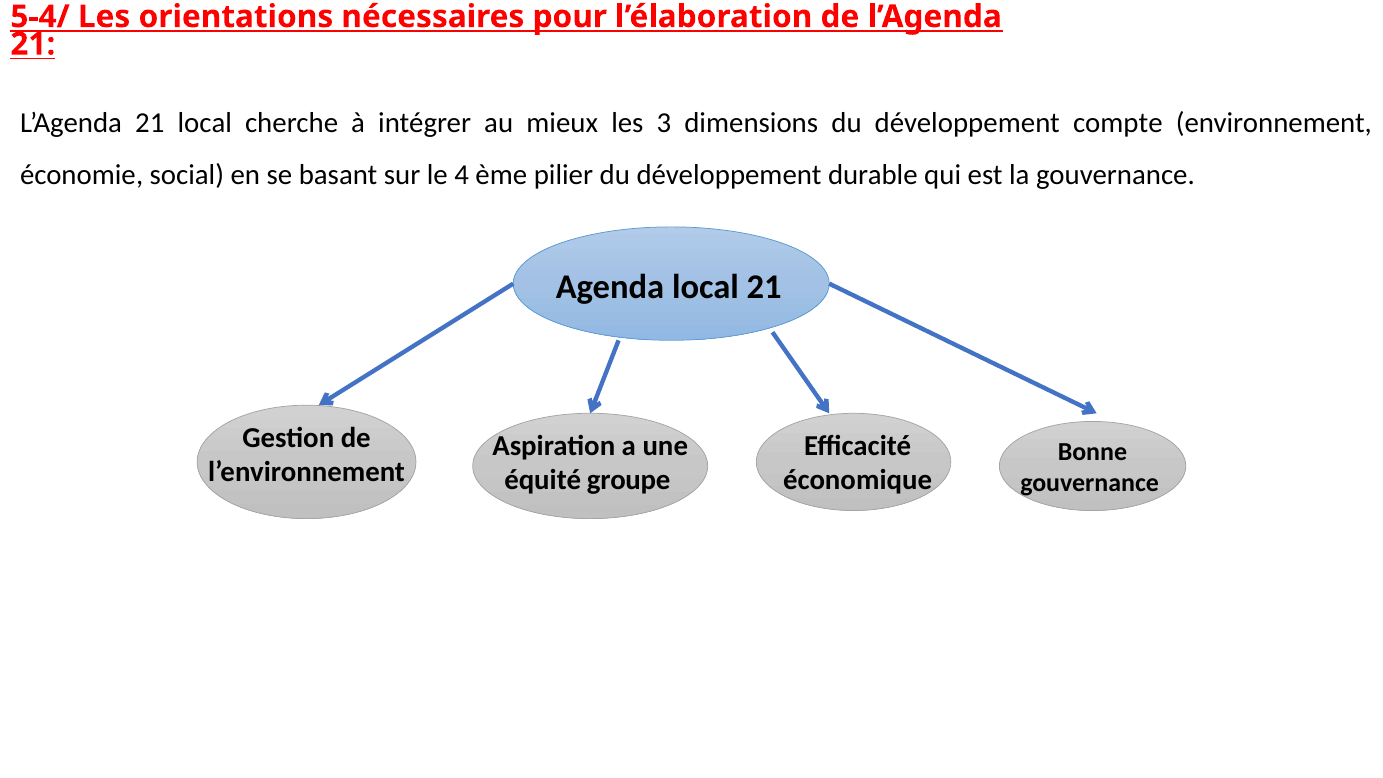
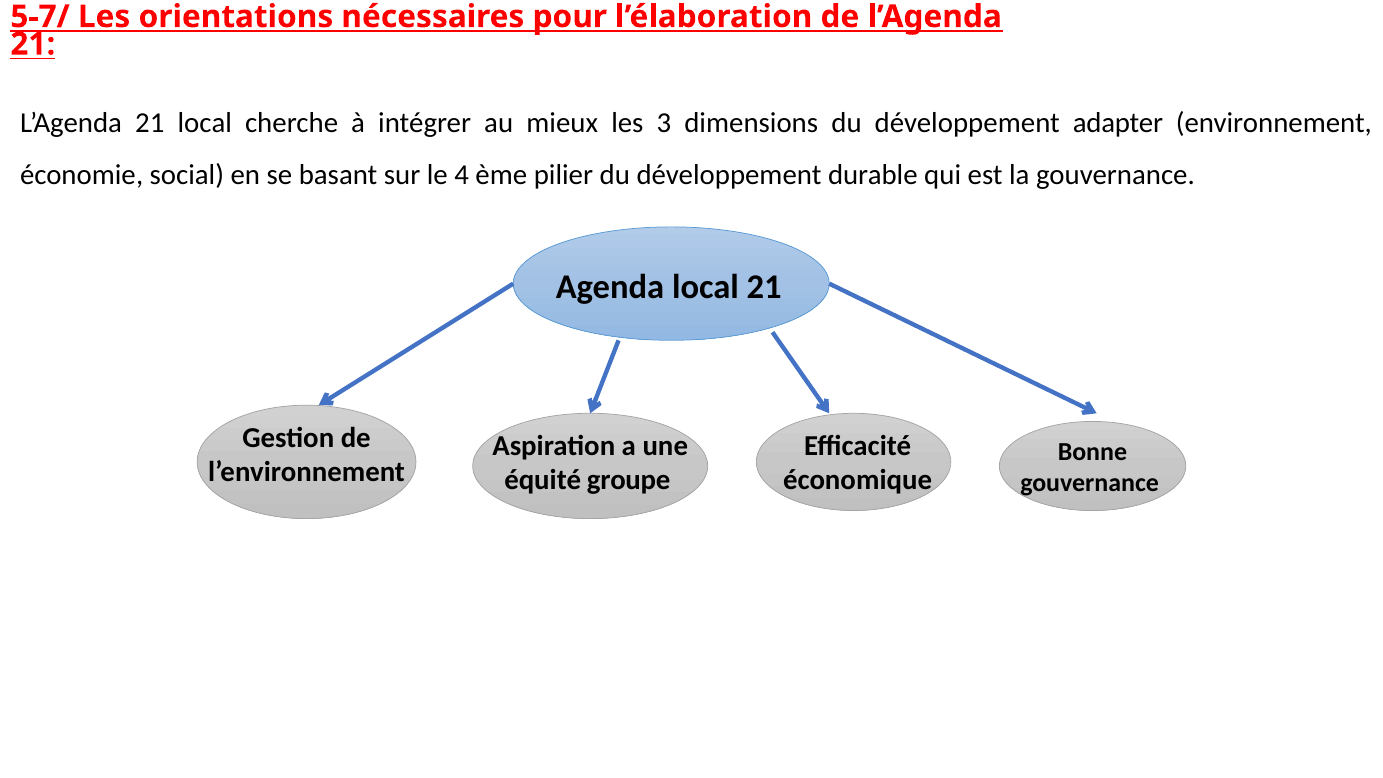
5-4/: 5-4/ -> 5-7/ (40, 17)
compte: compte -> adapter (1118, 123)
